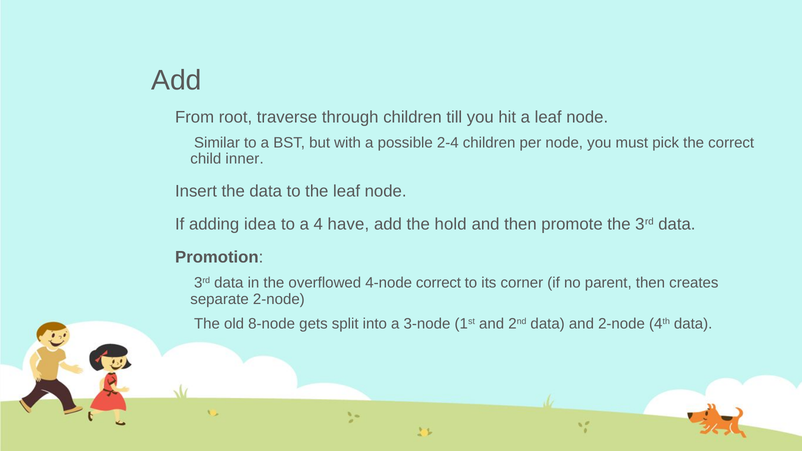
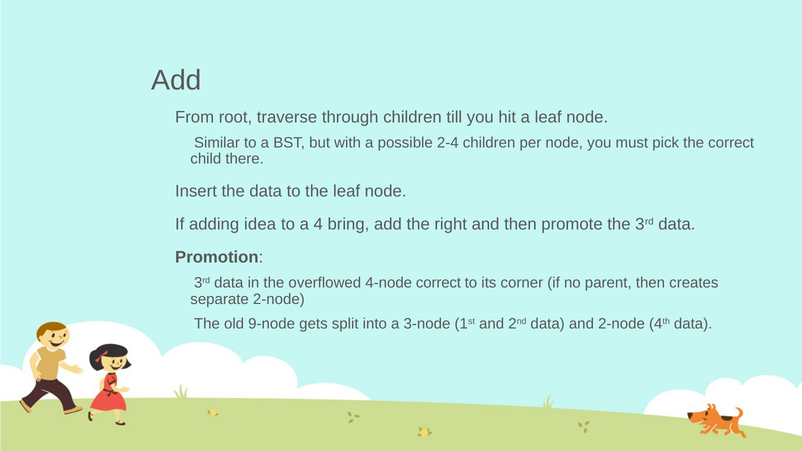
inner: inner -> there (245, 159)
have: have -> bring (348, 224)
hold: hold -> right (451, 224)
8-node: 8-node -> 9-node (272, 324)
